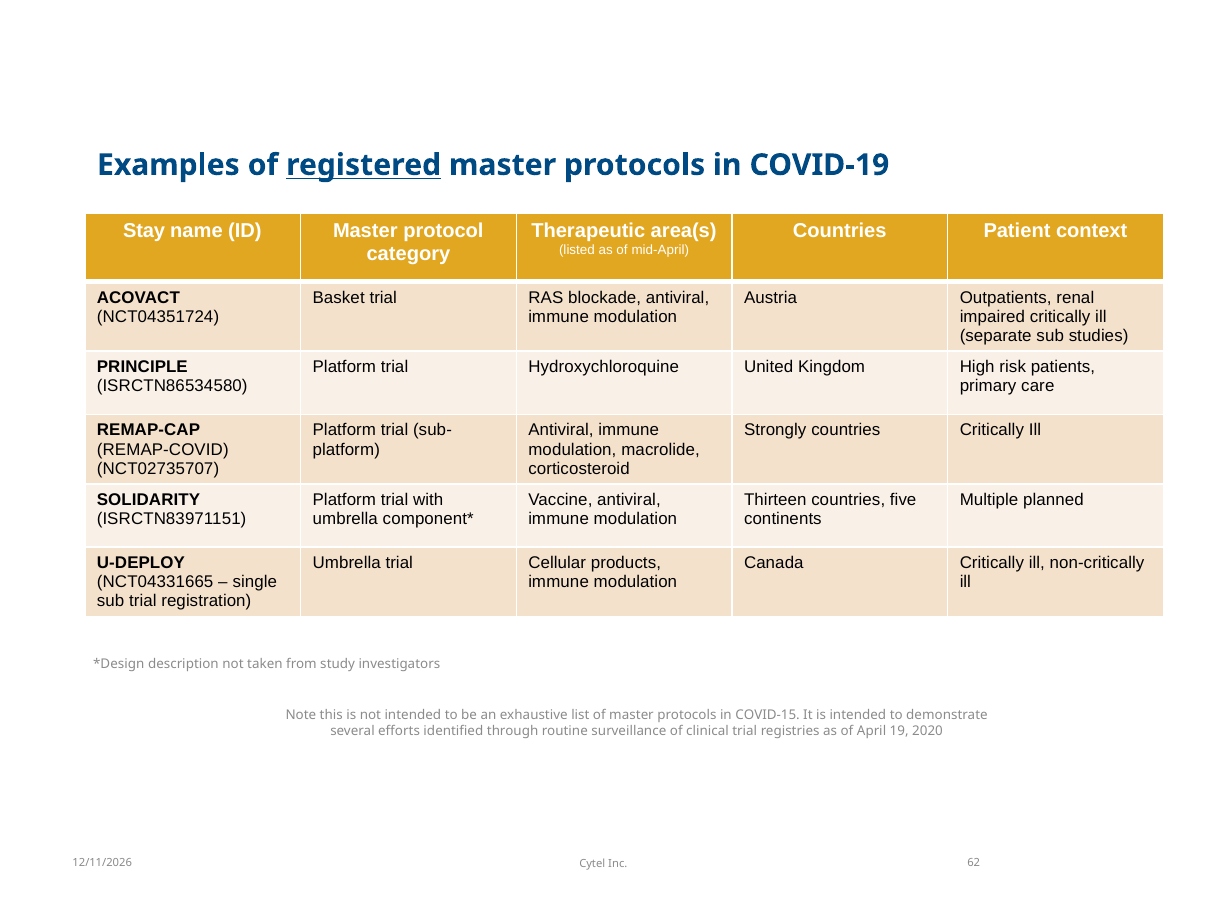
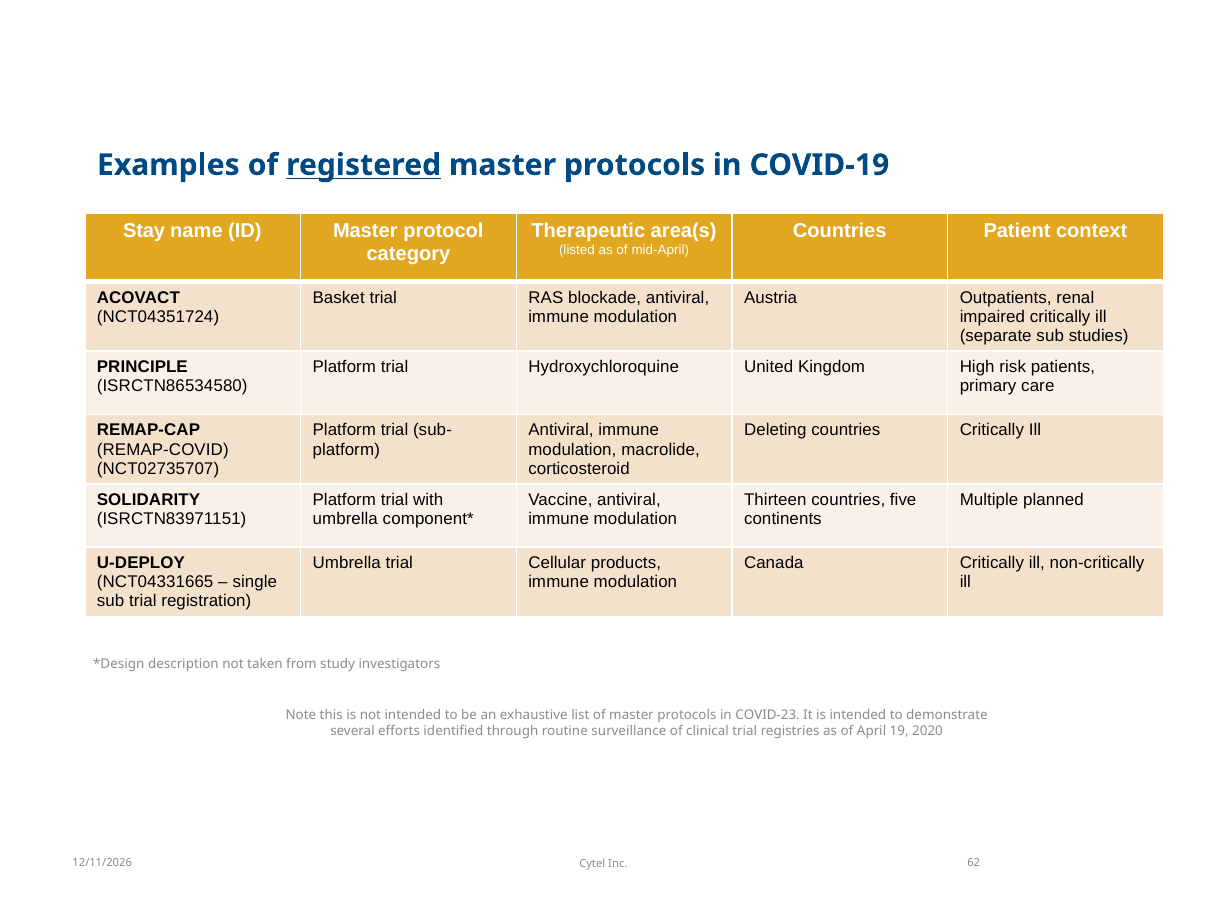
Strongly: Strongly -> Deleting (775, 431)
COVID-15: COVID-15 -> COVID-23 (768, 716)
